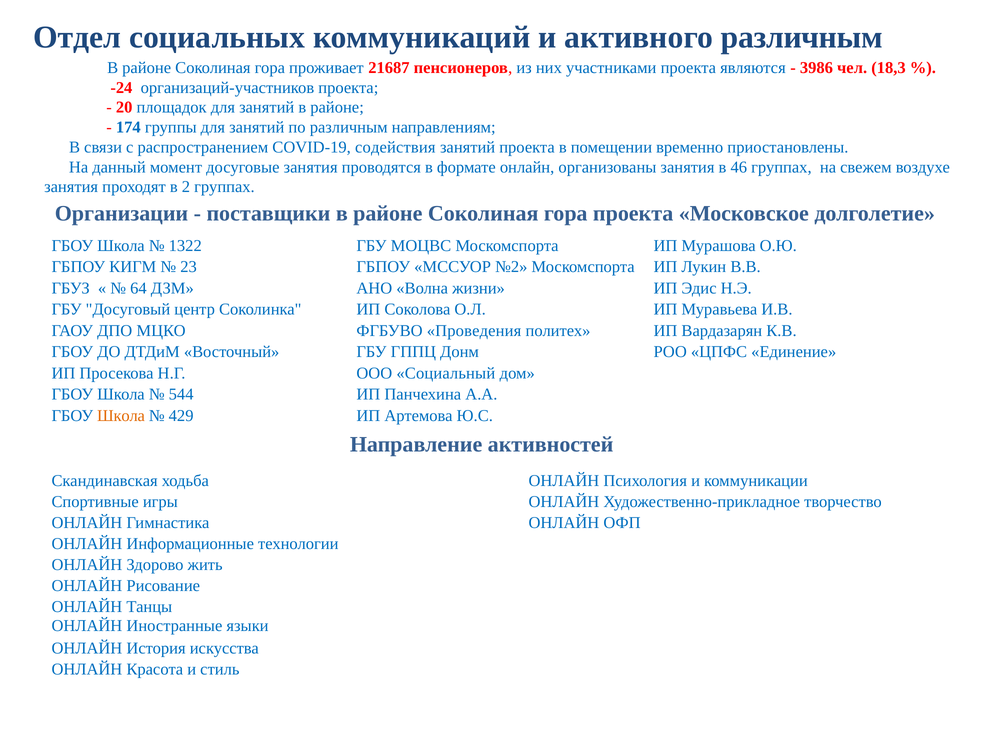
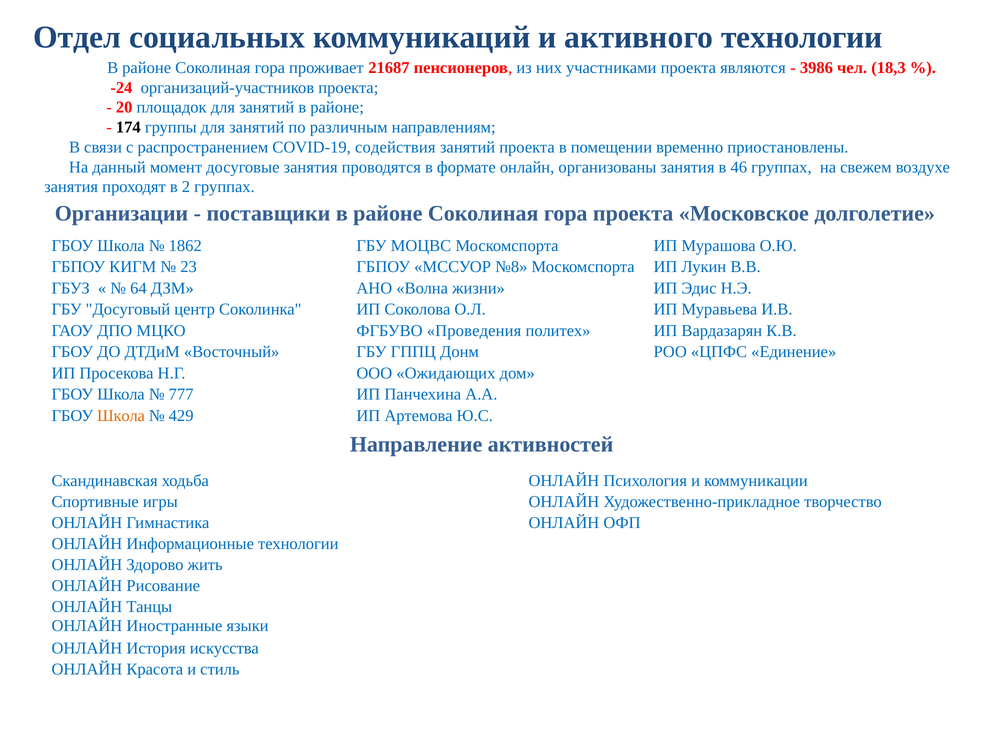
активного различным: различным -> технологии (802, 37)
174 colour: blue -> black (128, 127)
1322: 1322 -> 1862 (185, 246)
№2: №2 -> №8 (511, 267)
Социальный: Социальный -> Ожидающих (446, 373)
544: 544 -> 777 (181, 394)
